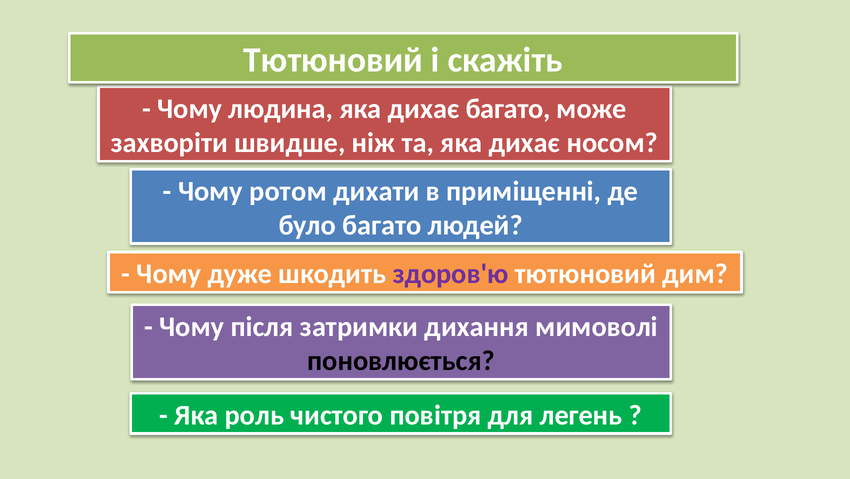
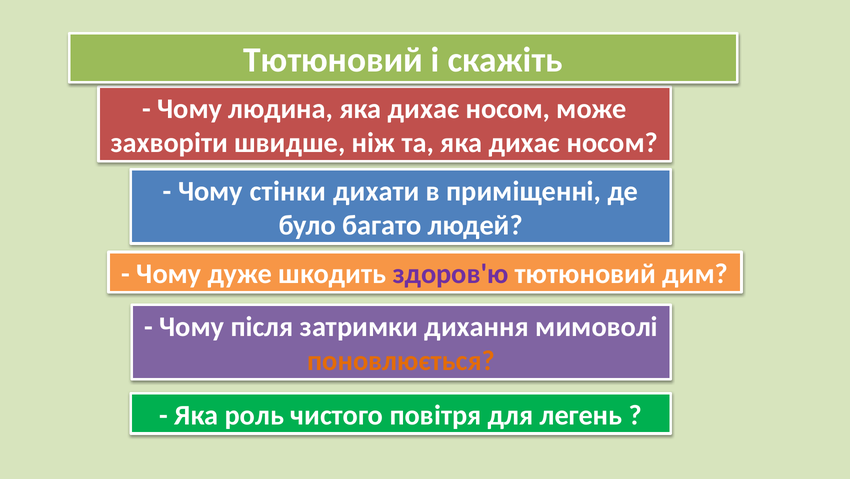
людина яка дихає багато: багато -> носом (508, 109)
ротом: ротом -> стінки (288, 191)
поновлюється colour: black -> orange (401, 361)
